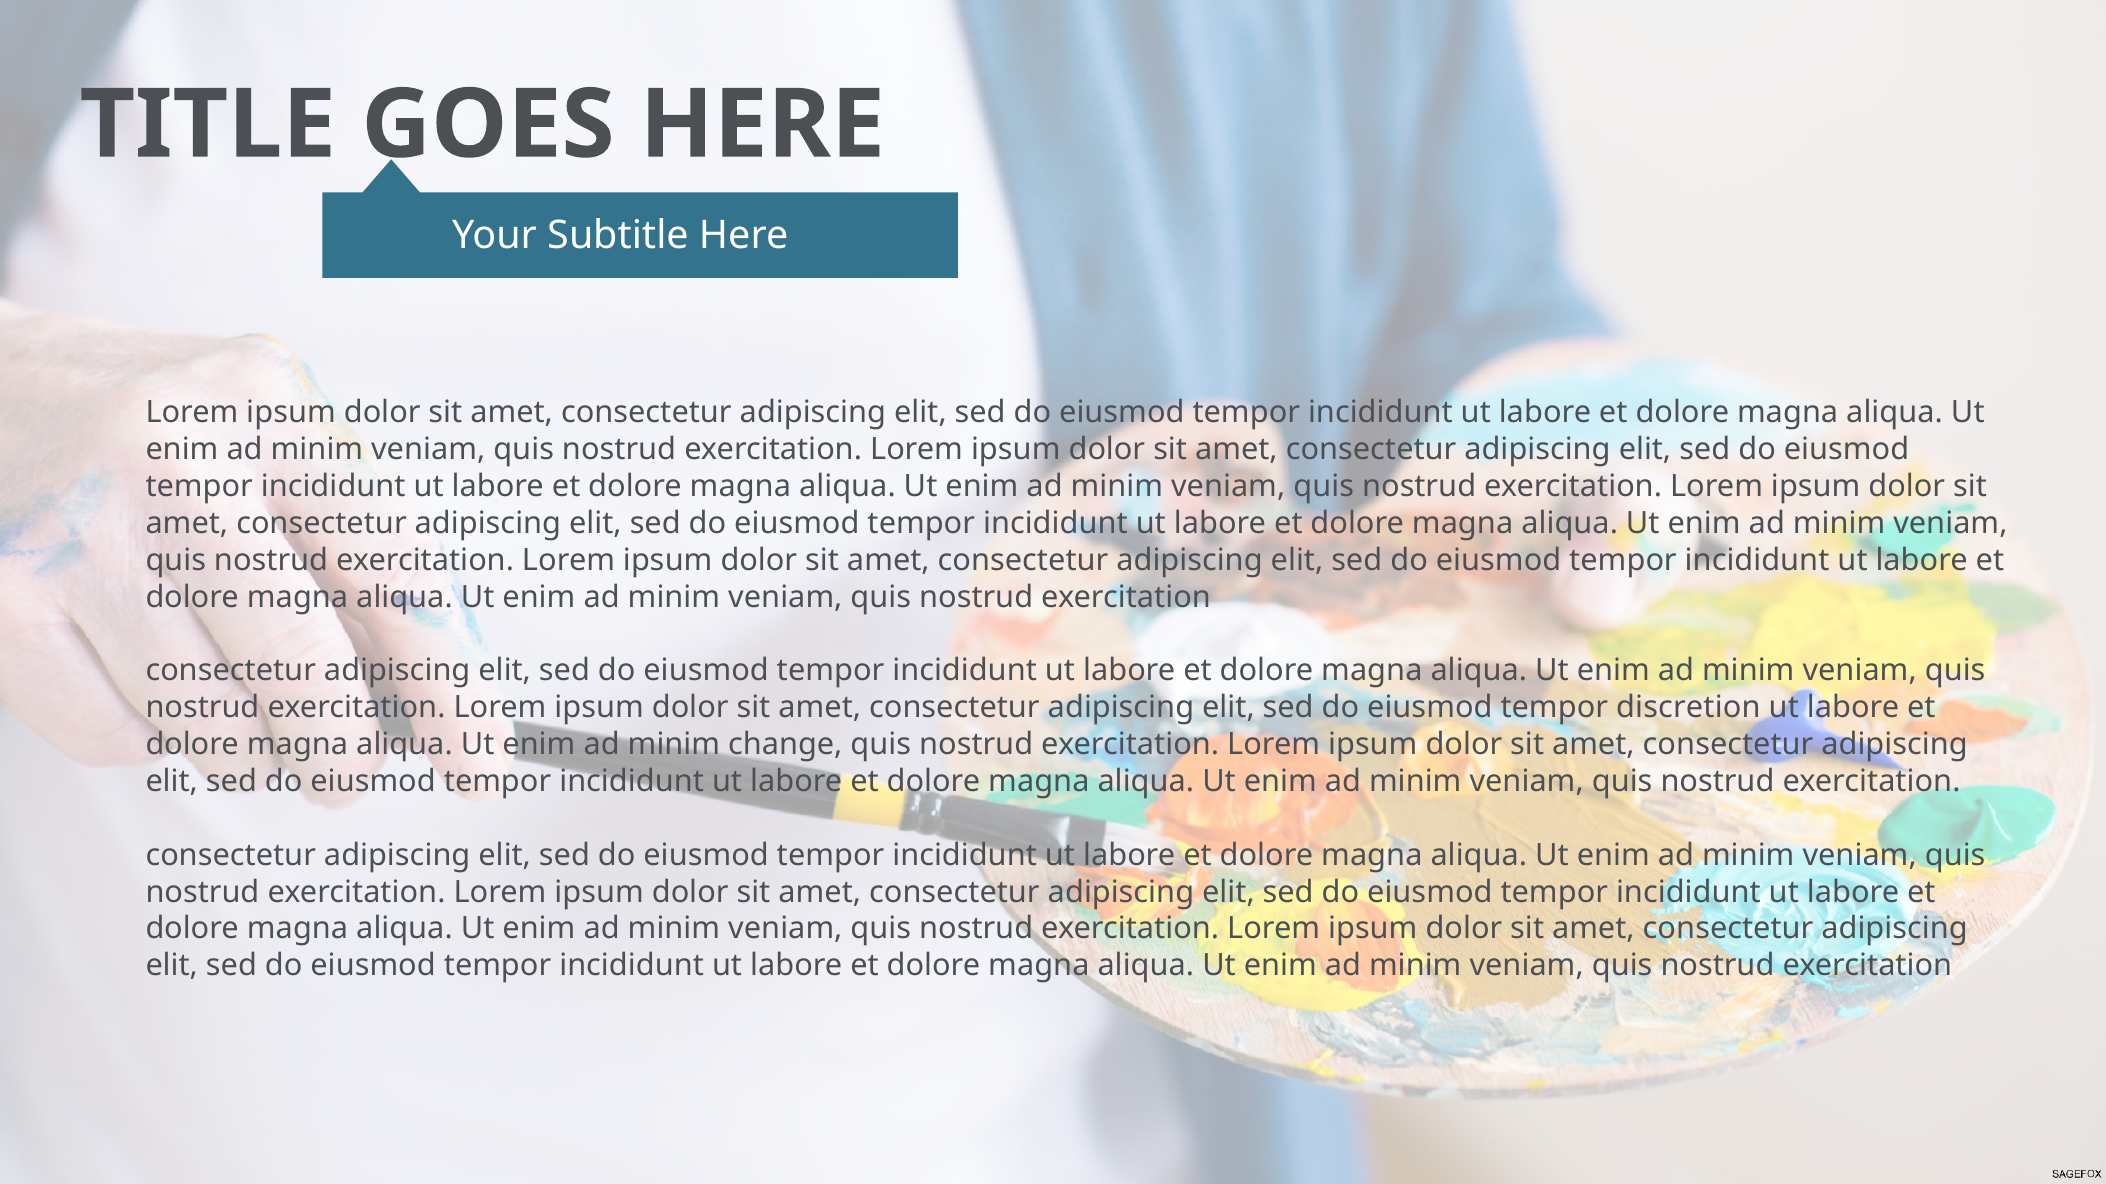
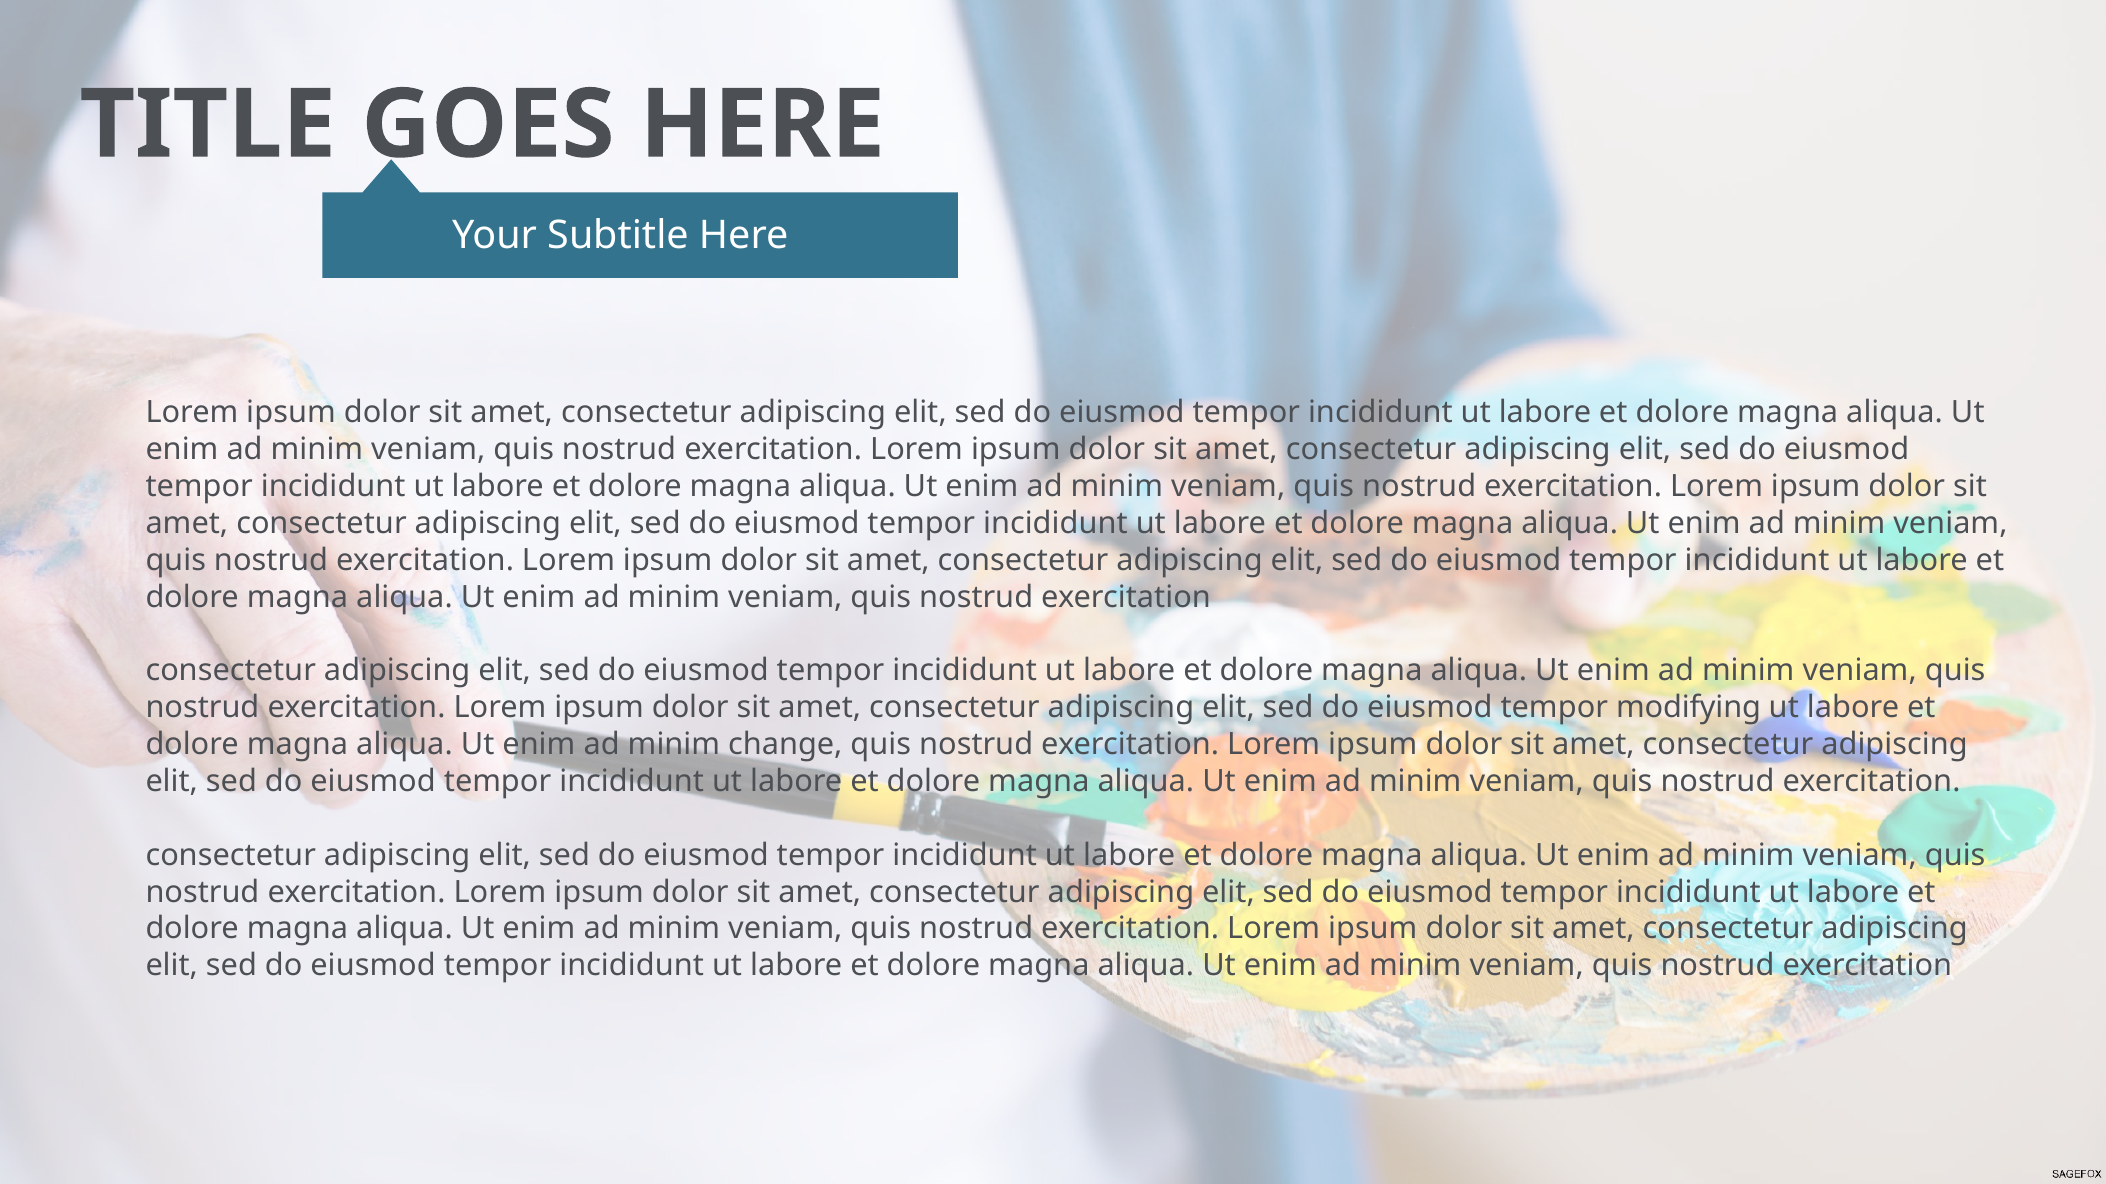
discretion: discretion -> modifying (1689, 708)
